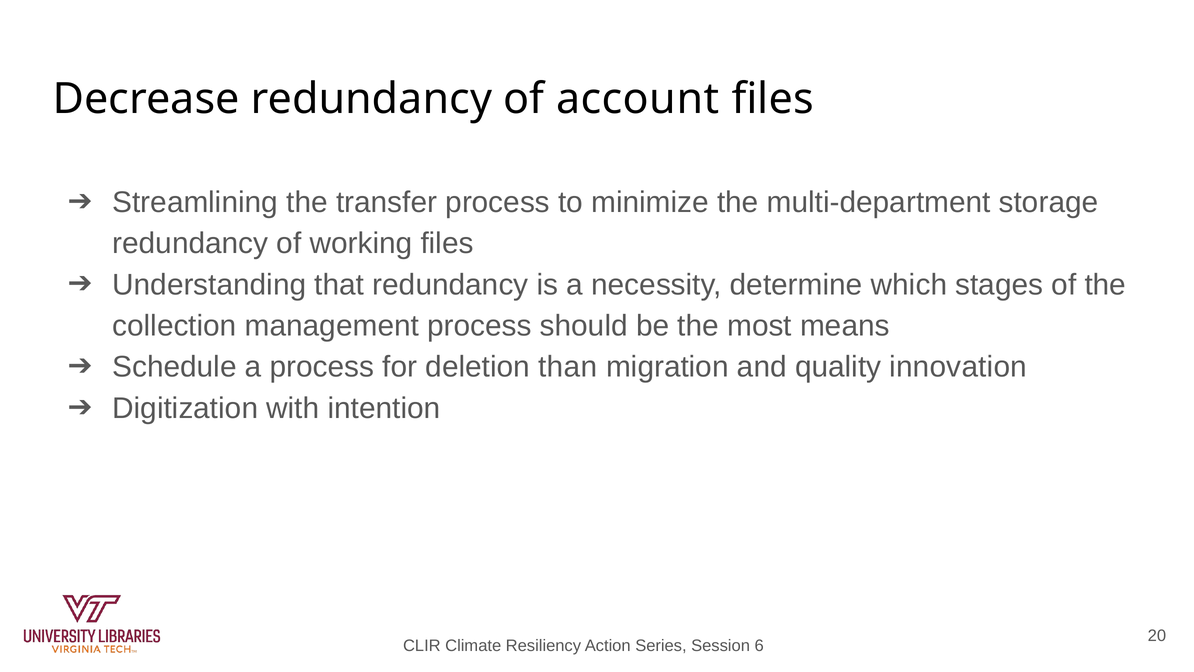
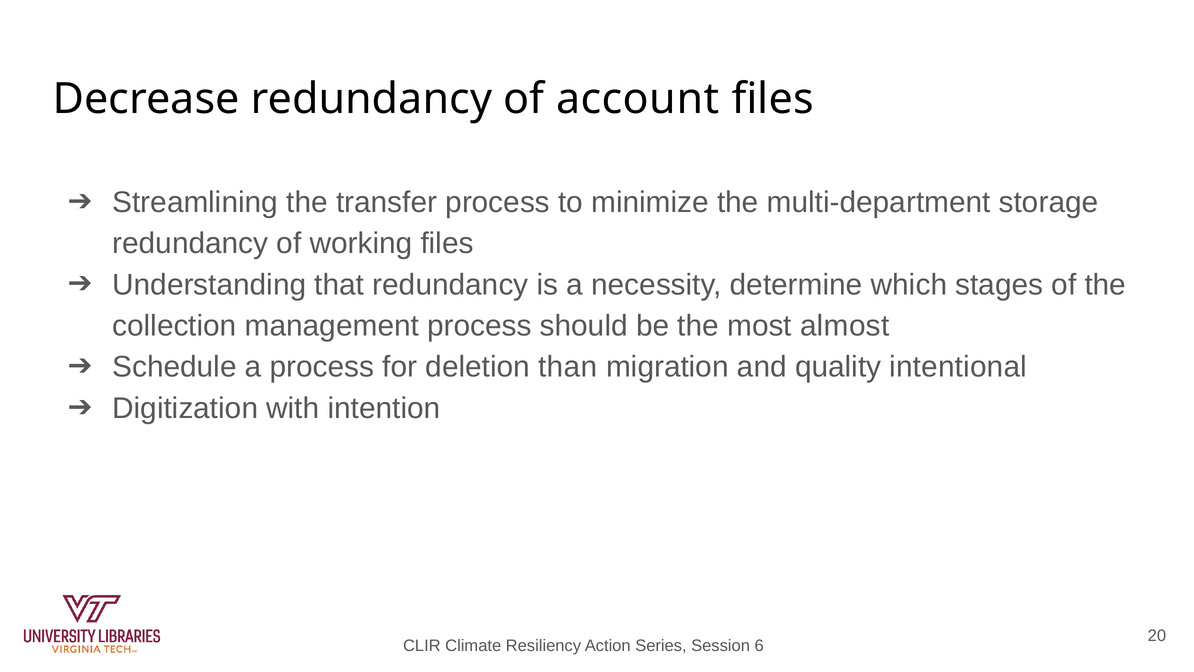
means: means -> almost (845, 326)
innovation: innovation -> intentional (958, 367)
